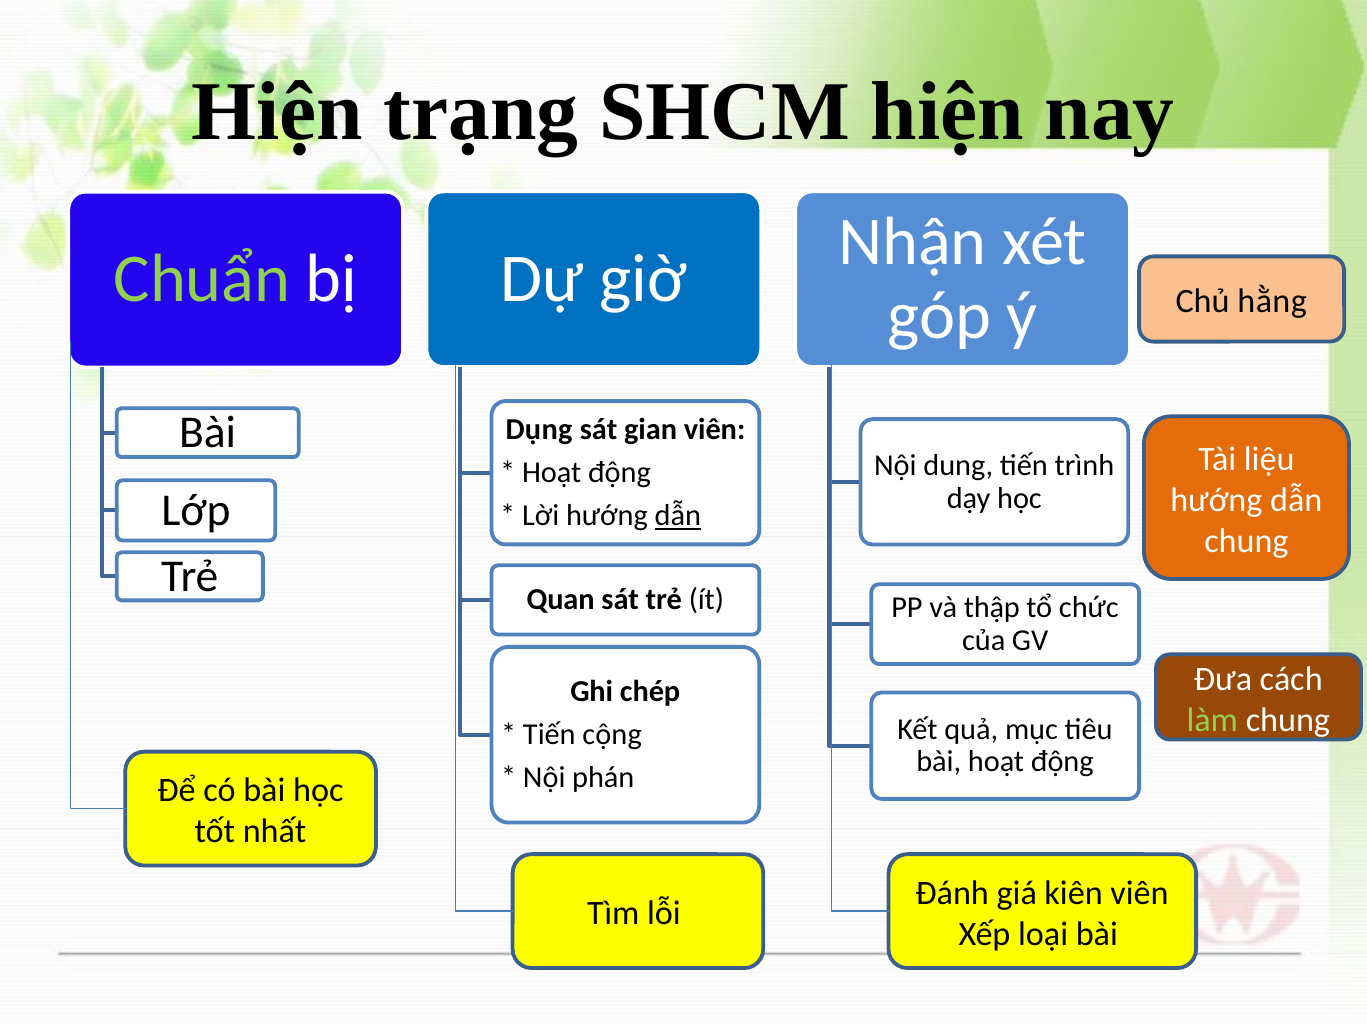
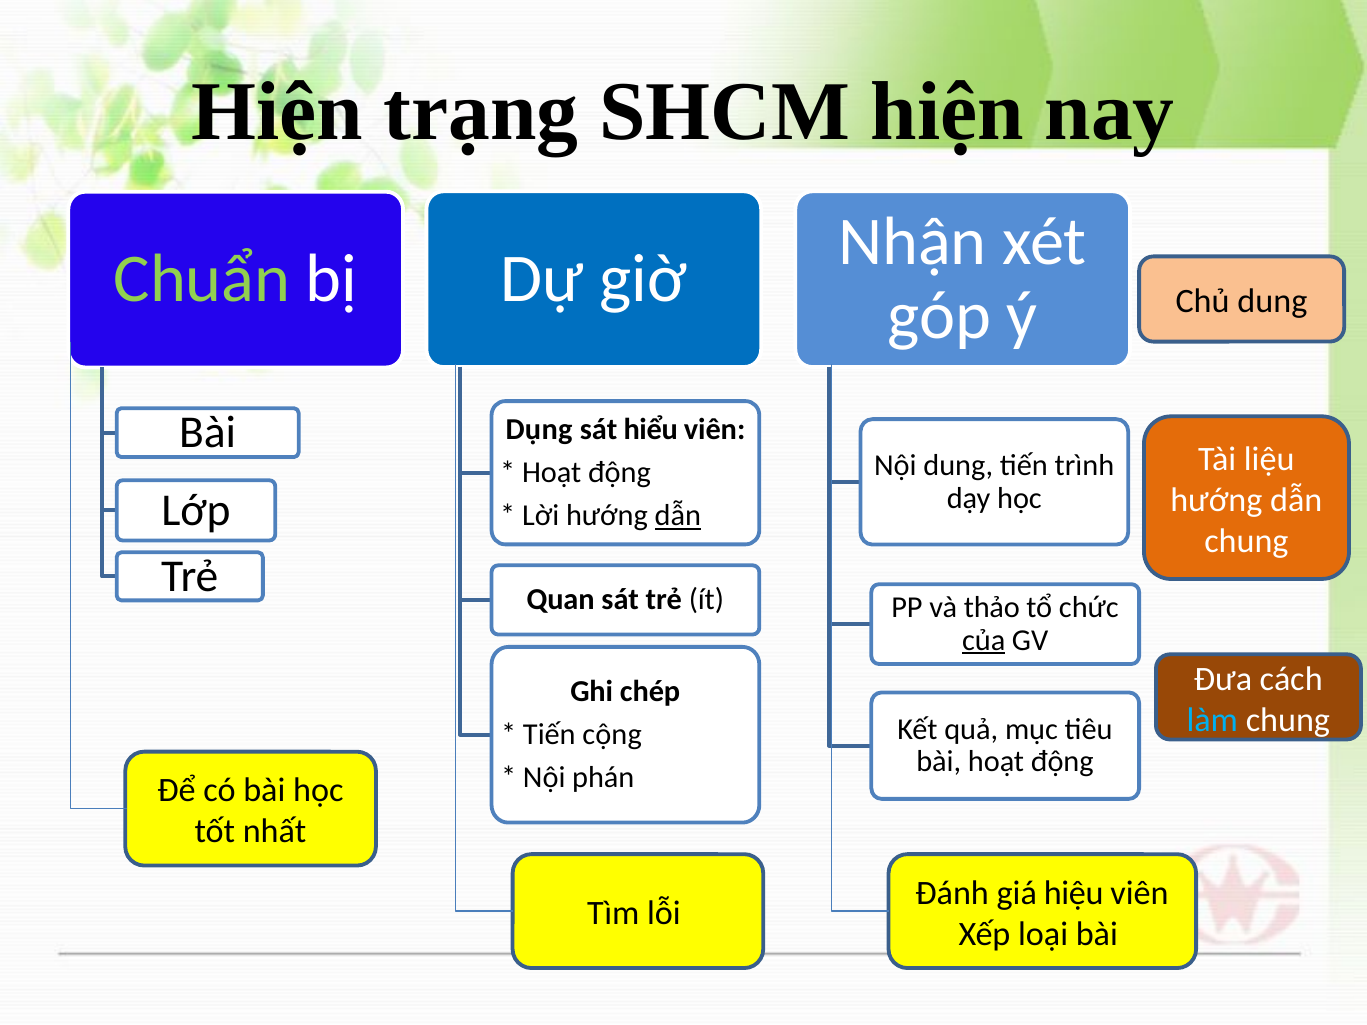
Chủ hằng: hằng -> dung (1272, 301)
gian: gian -> hiểu (651, 429)
thập: thập -> thảo (992, 608)
của underline: none -> present (984, 640)
làm colour: light green -> light blue (1212, 720)
kiên: kiên -> hiệu (1074, 893)
